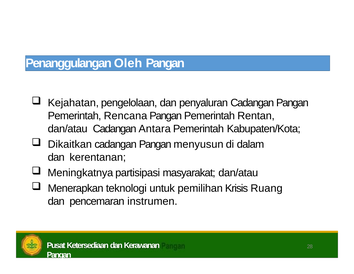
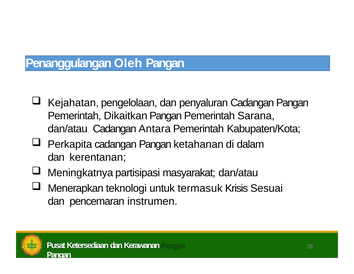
Rencana: Rencana -> Dikaitkan (126, 116)
Rentan: Rentan -> Sarana (256, 116)
Dikaitkan: Dikaitkan -> Perkapita (70, 144)
menyusun: menyusun -> ketahanan (198, 144)
pemilihan: pemilihan -> termasuk (200, 188)
Ruang: Ruang -> Sesuai (267, 188)
